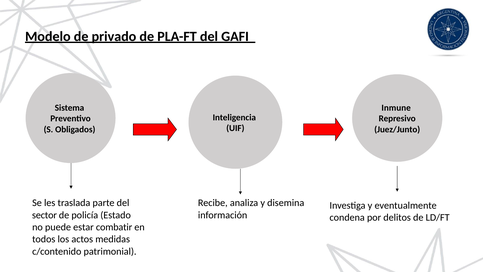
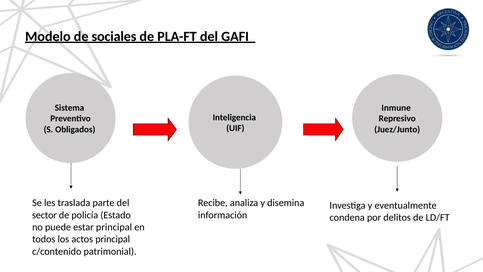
privado: privado -> sociales (114, 36)
estar combatir: combatir -> principal (114, 227)
actos medidas: medidas -> principal (113, 239)
